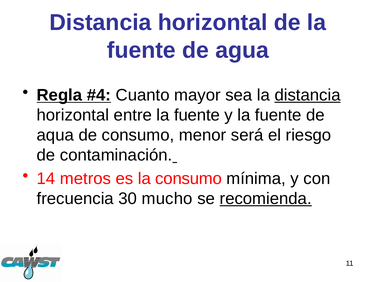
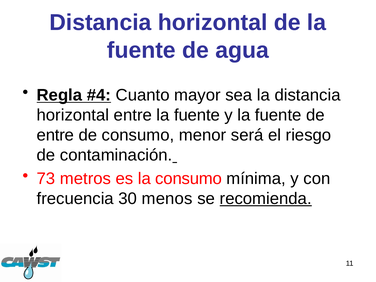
distancia underline: present -> none (308, 95)
aqua: aqua -> entre (55, 135)
14: 14 -> 73 (46, 179)
mucho: mucho -> menos (167, 199)
